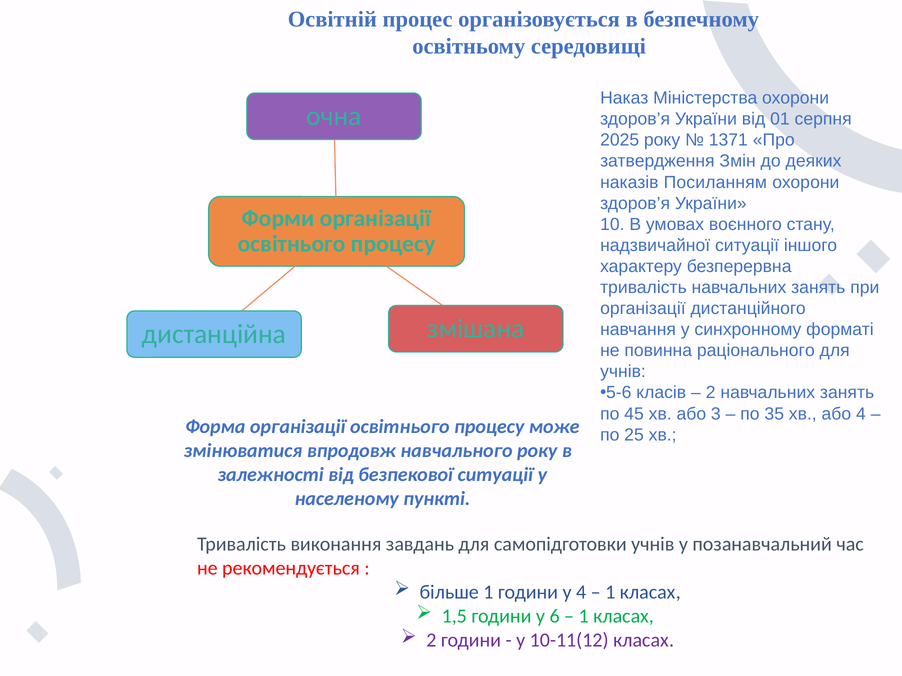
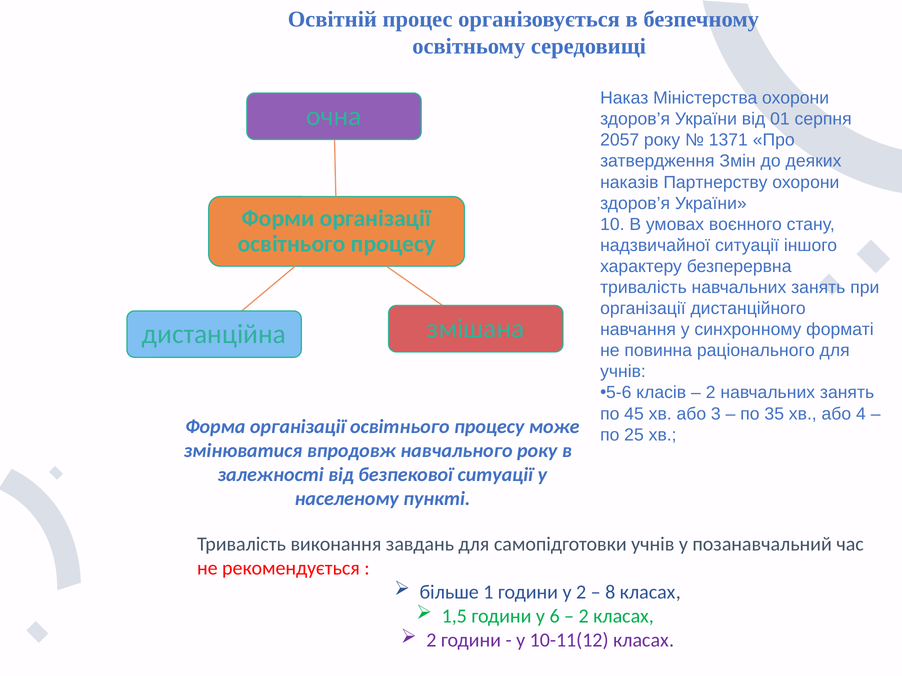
2025: 2025 -> 2057 (620, 140)
Посиланням: Посиланням -> Партнерству (715, 182)
у 4: 4 -> 2 (581, 592)
1: 1 -> 8 (610, 592)
1: 1 -> 2 (584, 617)
